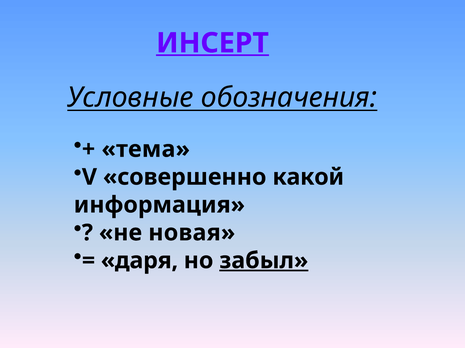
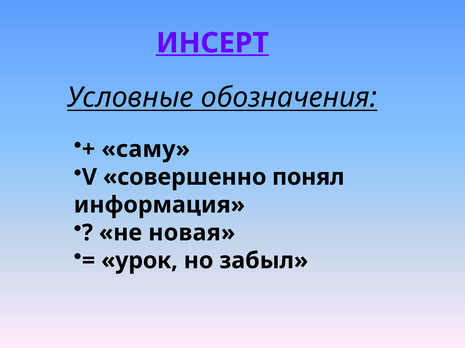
тема: тема -> саму (146, 150)
какой: какой -> понял (308, 177)
даря: даря -> урок (139, 261)
забыл underline: present -> none (264, 261)
